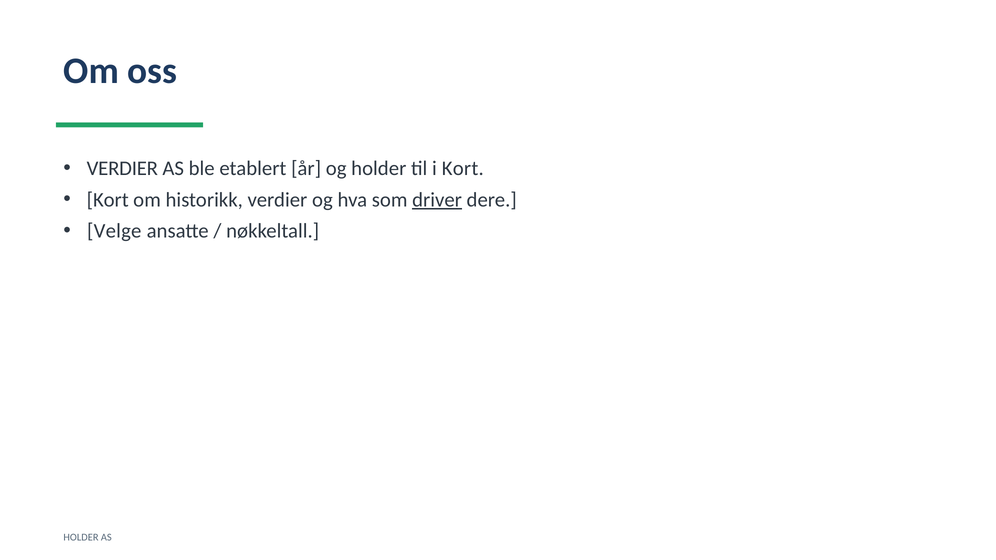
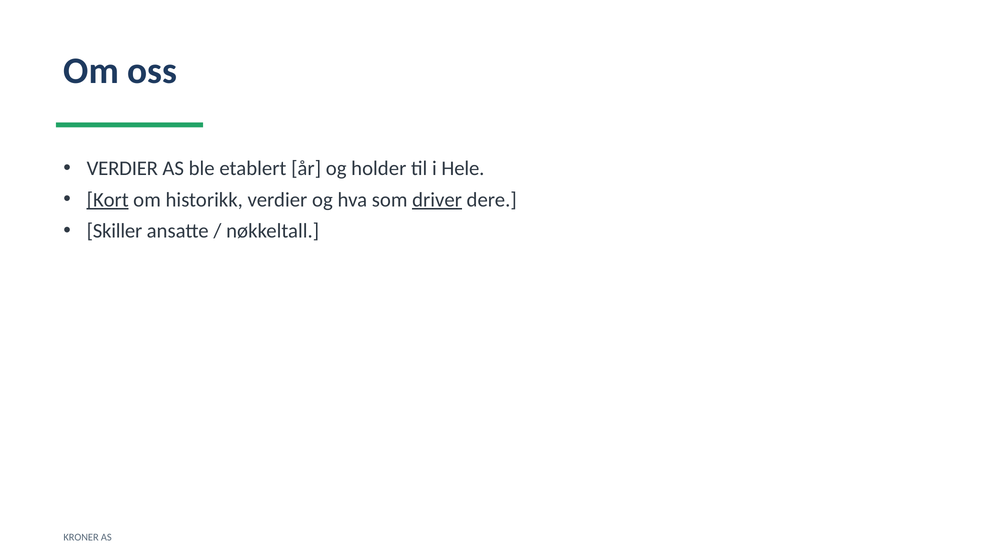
i Kort: Kort -> Hele (463, 169)
Kort underline: none -> present (108, 200)
Velge: Velge -> Skiller (114, 231)
HOLDER: HOLDER -> KRONER (81, 538)
